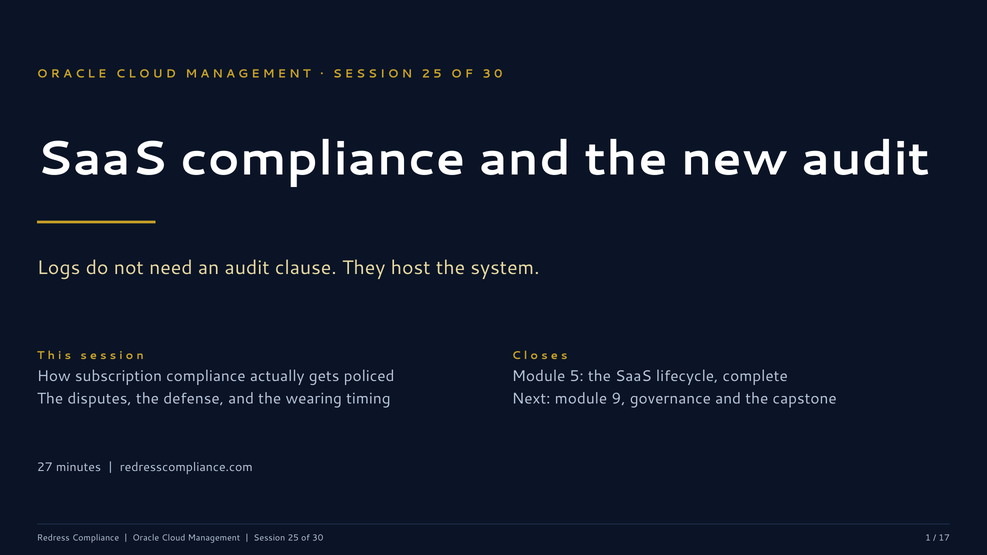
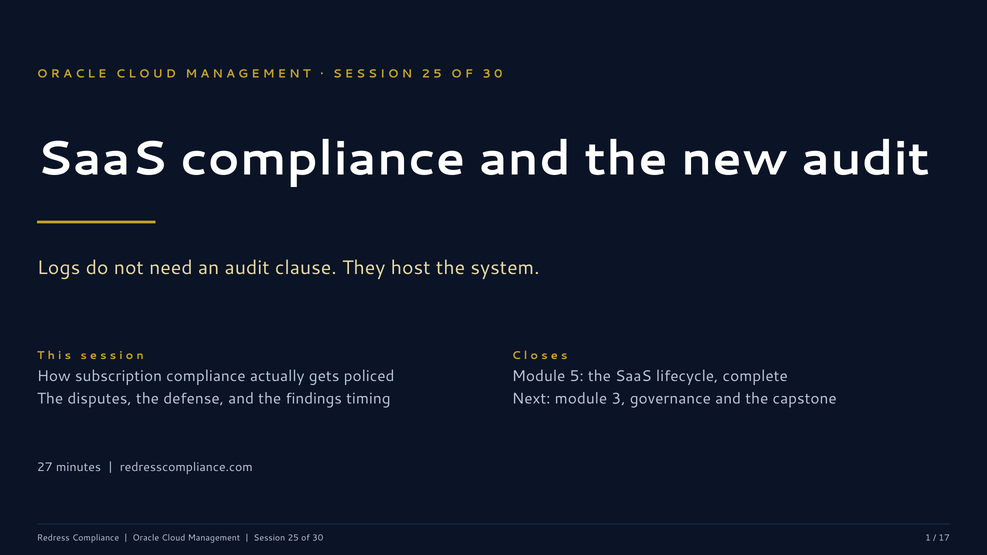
wearing: wearing -> findings (314, 399)
module 9: 9 -> 3 (618, 399)
